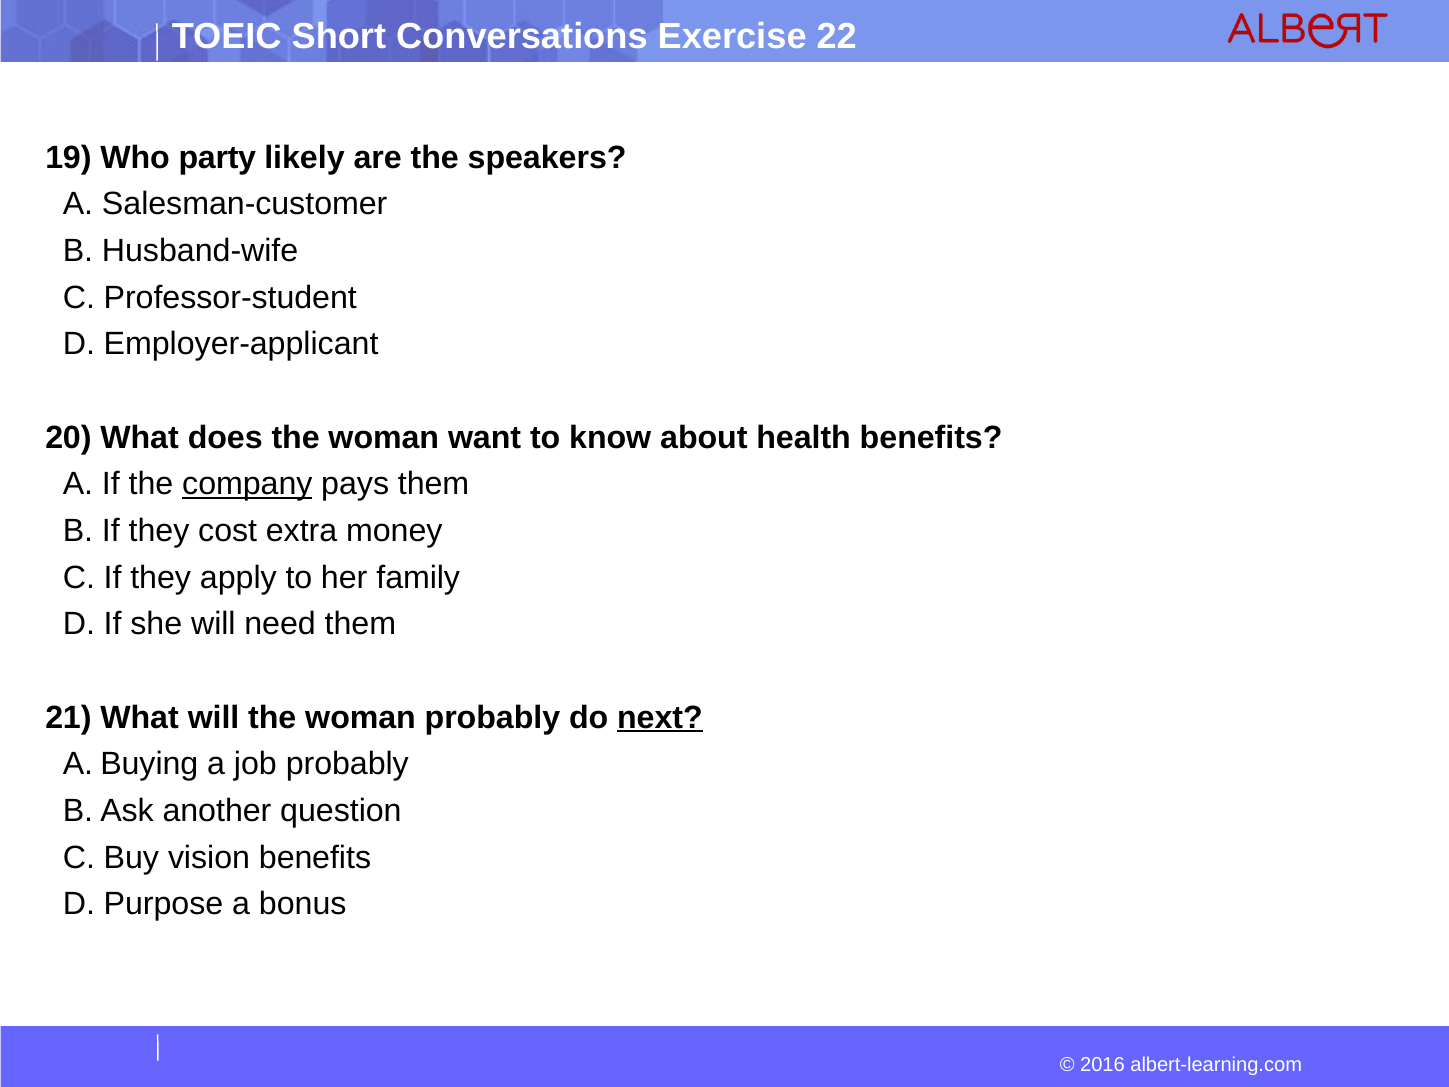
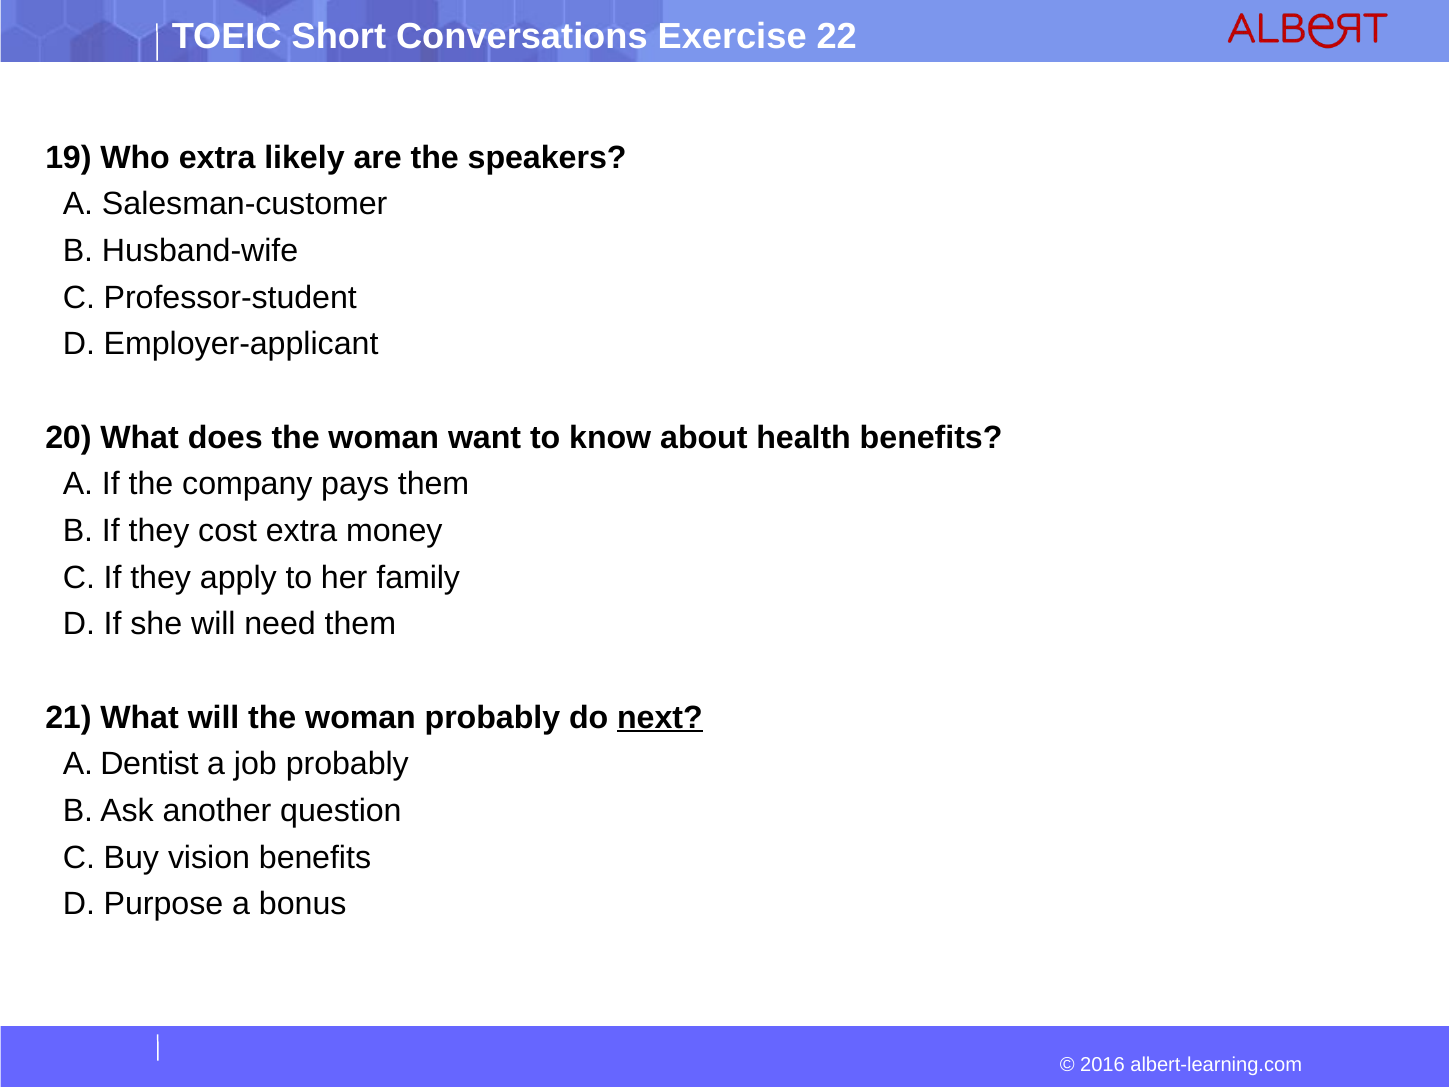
Who party: party -> extra (217, 157)
company underline: present -> none (247, 484)
Buying: Buying -> Dentist (149, 764)
